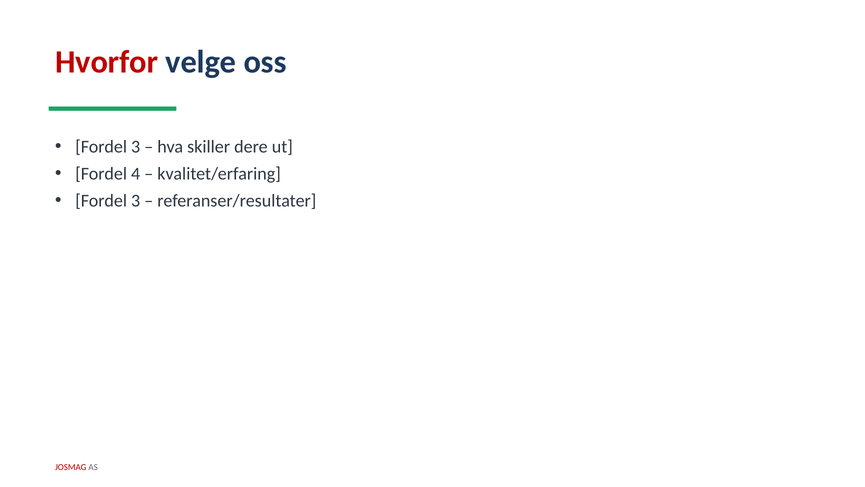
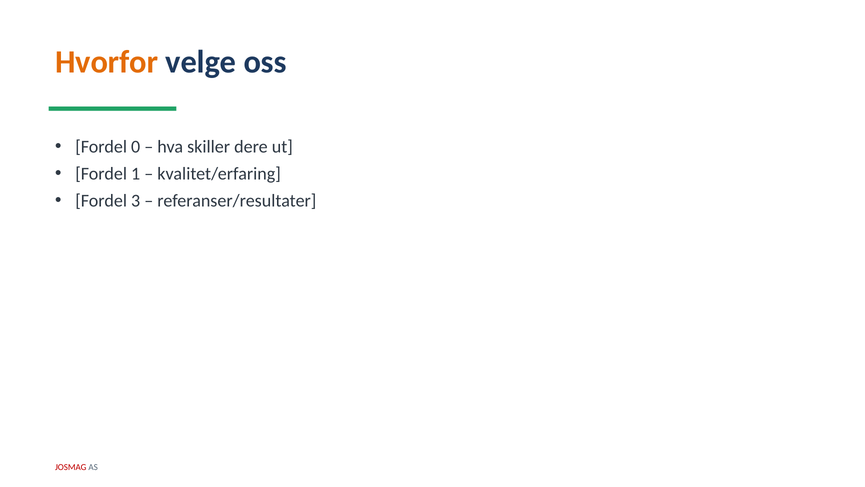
Hvorfor colour: red -> orange (107, 62)
3: 3 -> 0 (136, 147)
4: 4 -> 1 (136, 174)
